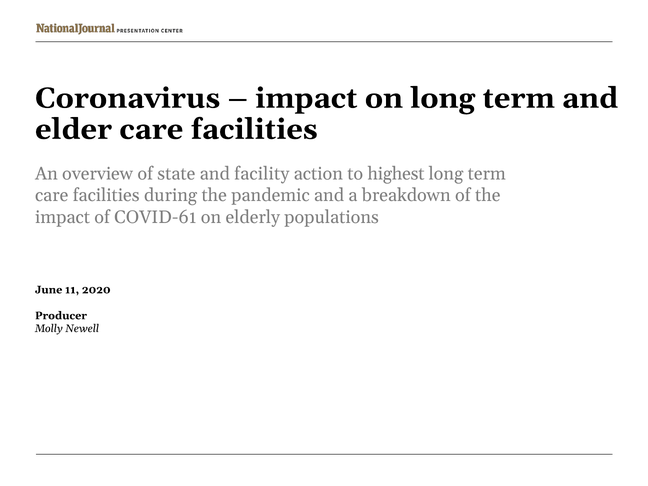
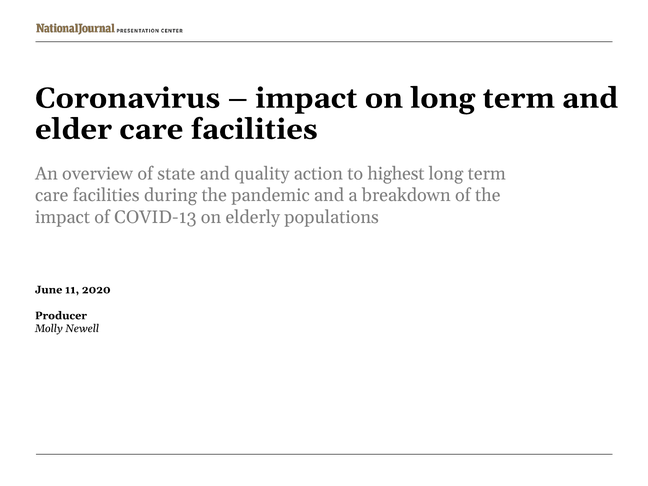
facility: facility -> quality (262, 174)
COVID-61: COVID-61 -> COVID-13 (155, 217)
